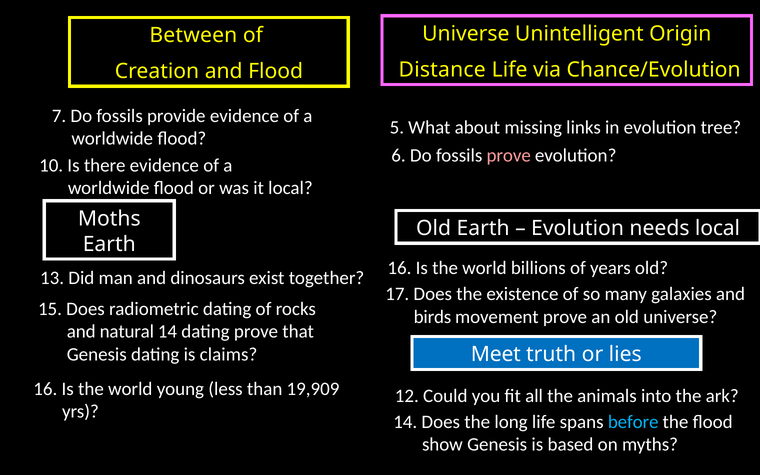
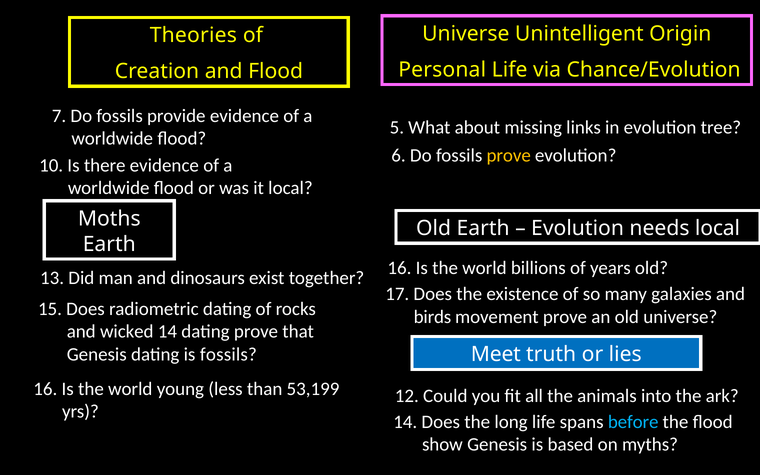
Between: Between -> Theories (193, 35)
Distance: Distance -> Personal (442, 70)
prove colour: pink -> yellow (509, 155)
natural: natural -> wicked (127, 332)
is claims: claims -> fossils (228, 354)
19,909: 19,909 -> 53,199 (313, 389)
